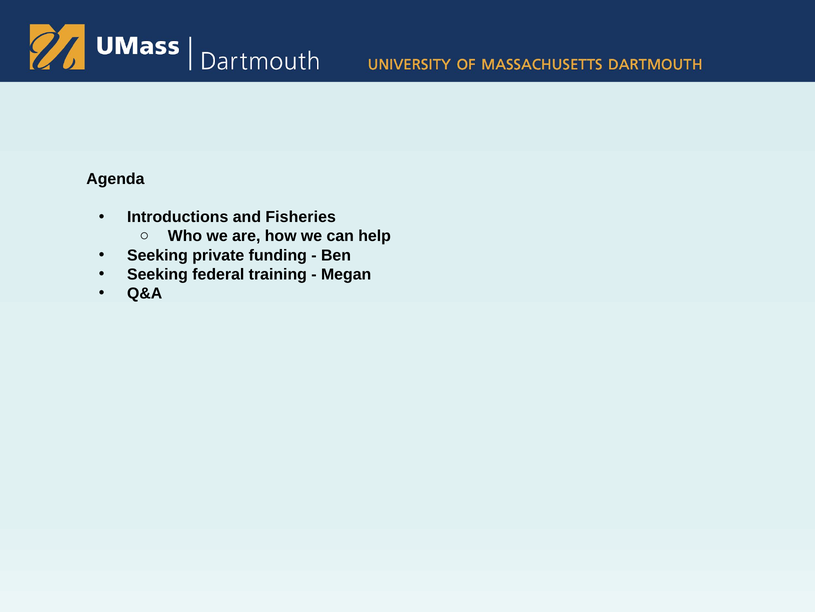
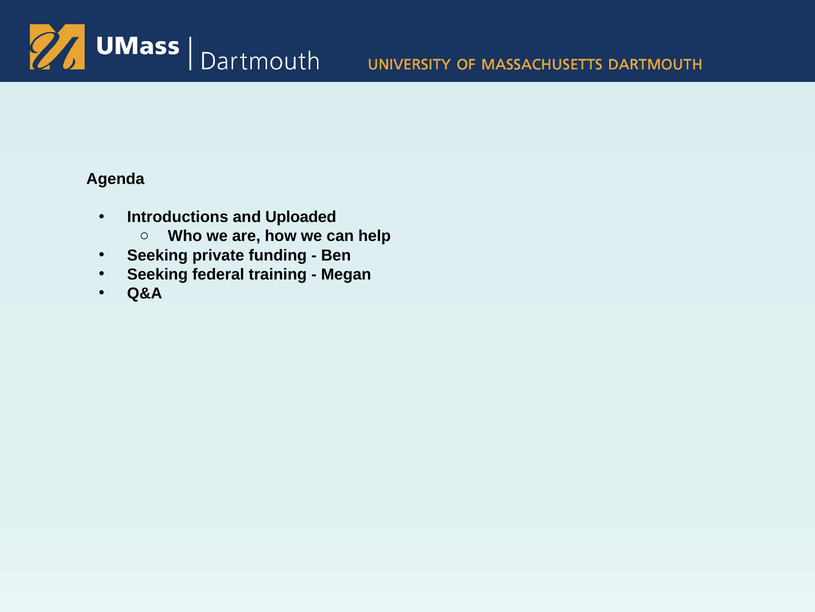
Fisheries: Fisheries -> Uploaded (301, 217)
